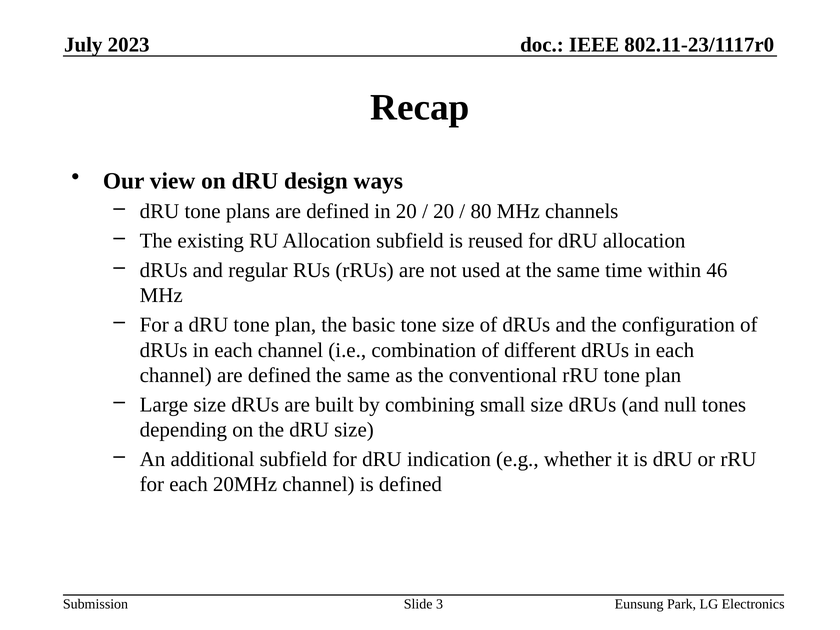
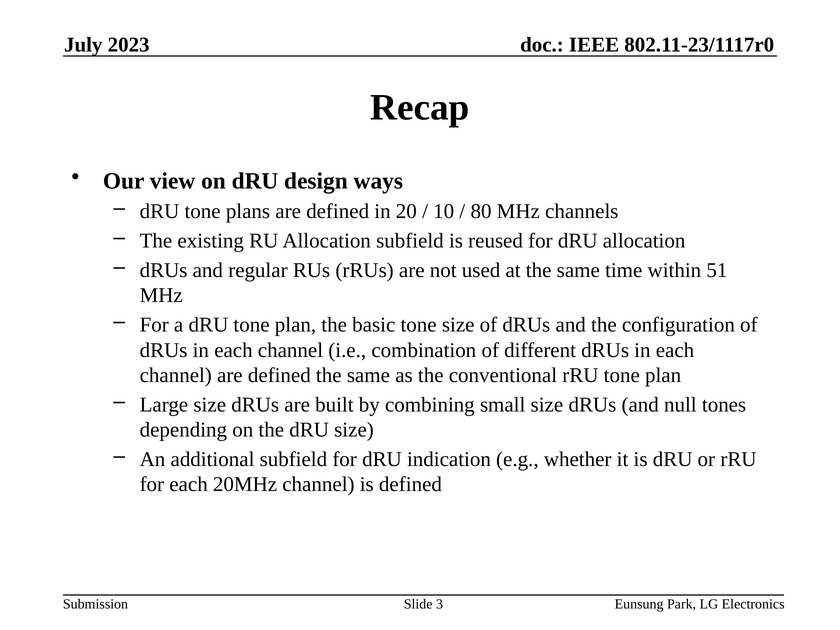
20: 20 -> 10 (444, 212)
46: 46 -> 51 (717, 270)
